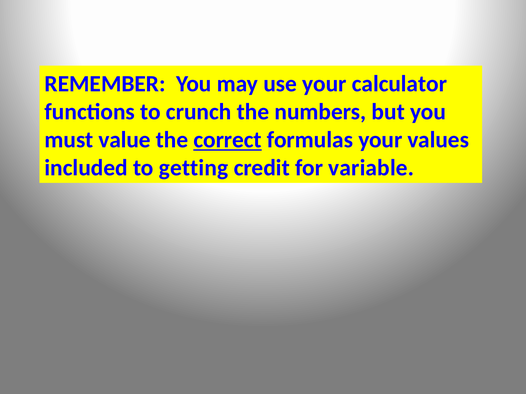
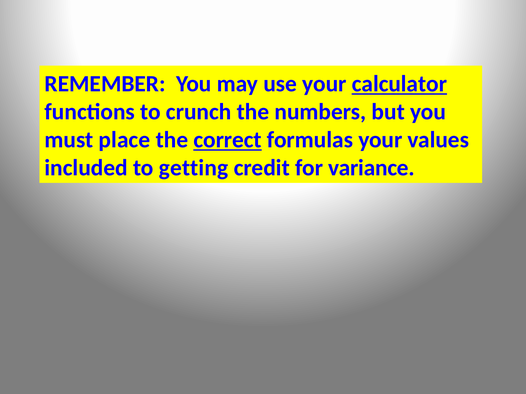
calculator underline: none -> present (399, 84)
value: value -> place (124, 140)
variable: variable -> variance (371, 168)
